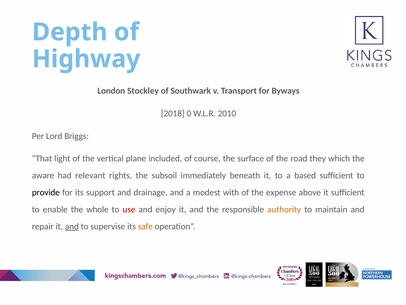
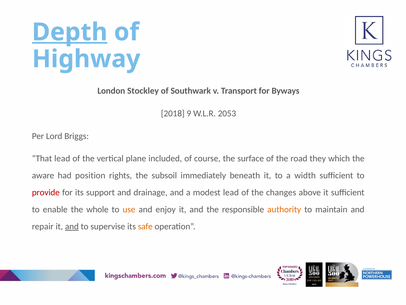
Depth underline: none -> present (70, 32)
0: 0 -> 9 (189, 113)
2010: 2010 -> 2053 (227, 113)
That light: light -> lead (62, 158)
relevant: relevant -> position (90, 175)
based: based -> width (305, 175)
provide colour: black -> red (46, 192)
modest with: with -> lead (231, 192)
expense: expense -> changes (281, 192)
use colour: red -> orange (129, 209)
